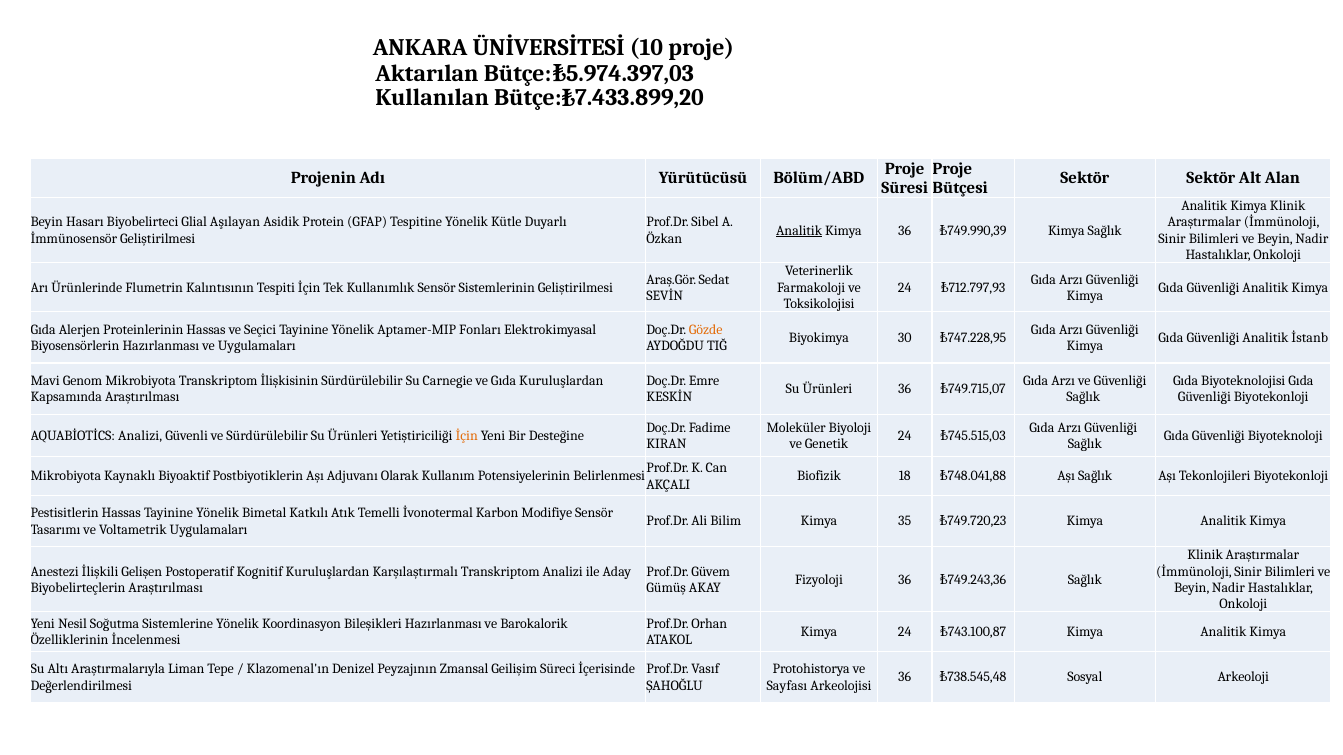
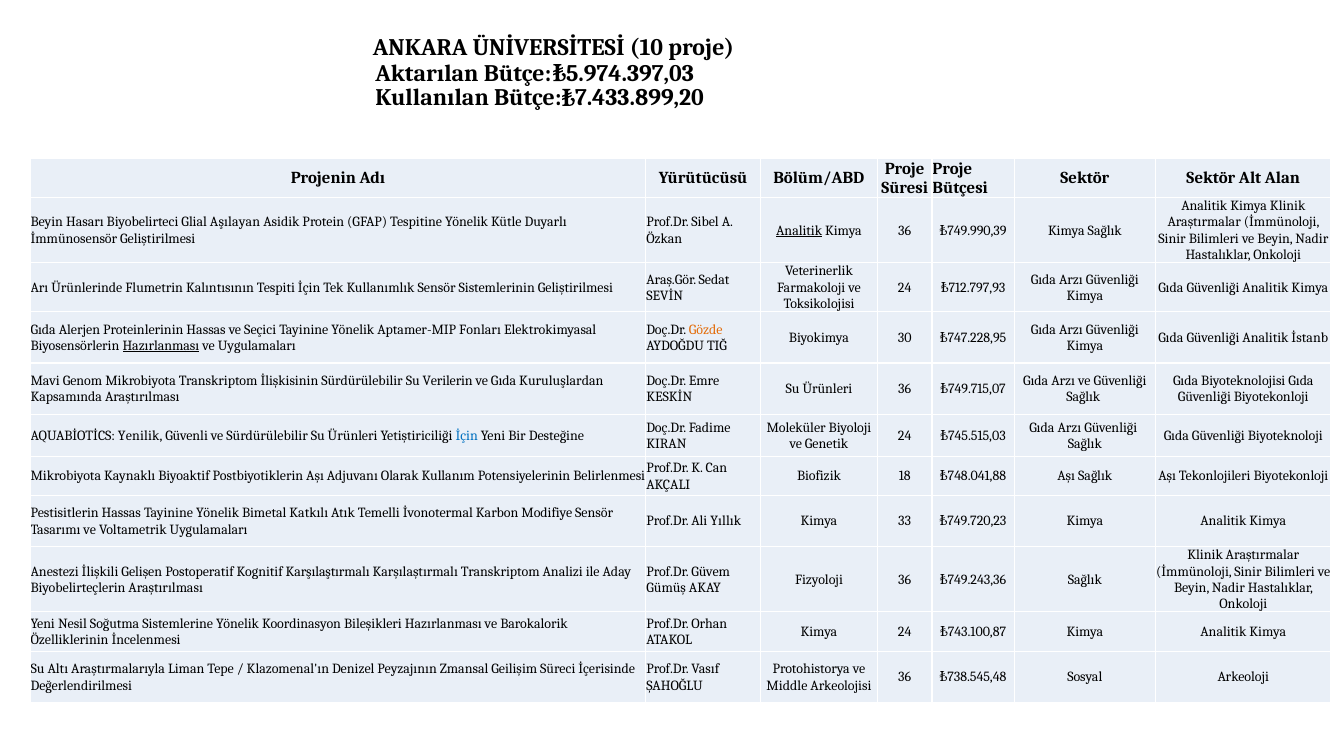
Hazırlanması underline: none -> present (161, 346)
Carnegie: Carnegie -> Verilerin (448, 381)
AQUABİOTİCS Analizi: Analizi -> Yenilik (140, 436)
İçin colour: orange -> blue (467, 436)
Bilim: Bilim -> Yıllık (726, 522)
35: 35 -> 33 (905, 522)
Kognitif Kuruluşlardan: Kuruluşlardan -> Karşılaştırmalı (328, 572)
Sayfası: Sayfası -> Middle (787, 686)
